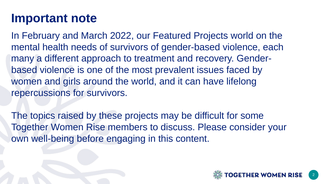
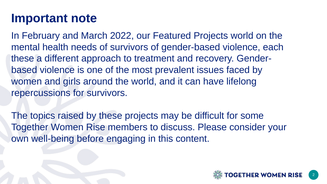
many: many -> these (23, 59)
